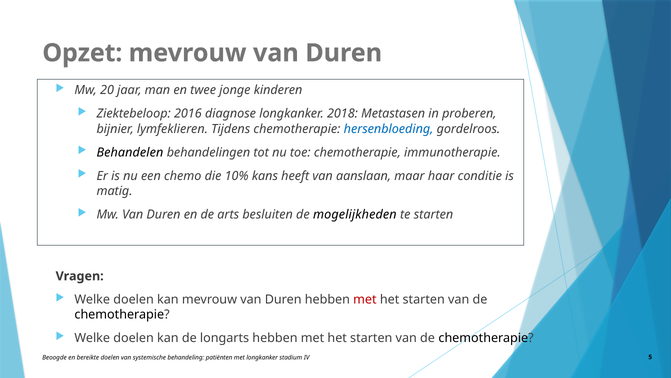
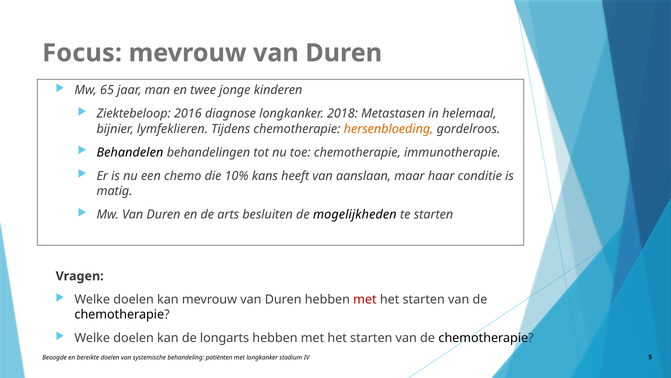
Opzet: Opzet -> Focus (82, 53)
20: 20 -> 65 (107, 90)
proberen: proberen -> helemaal (469, 114)
hersenbloeding colour: blue -> orange (389, 129)
